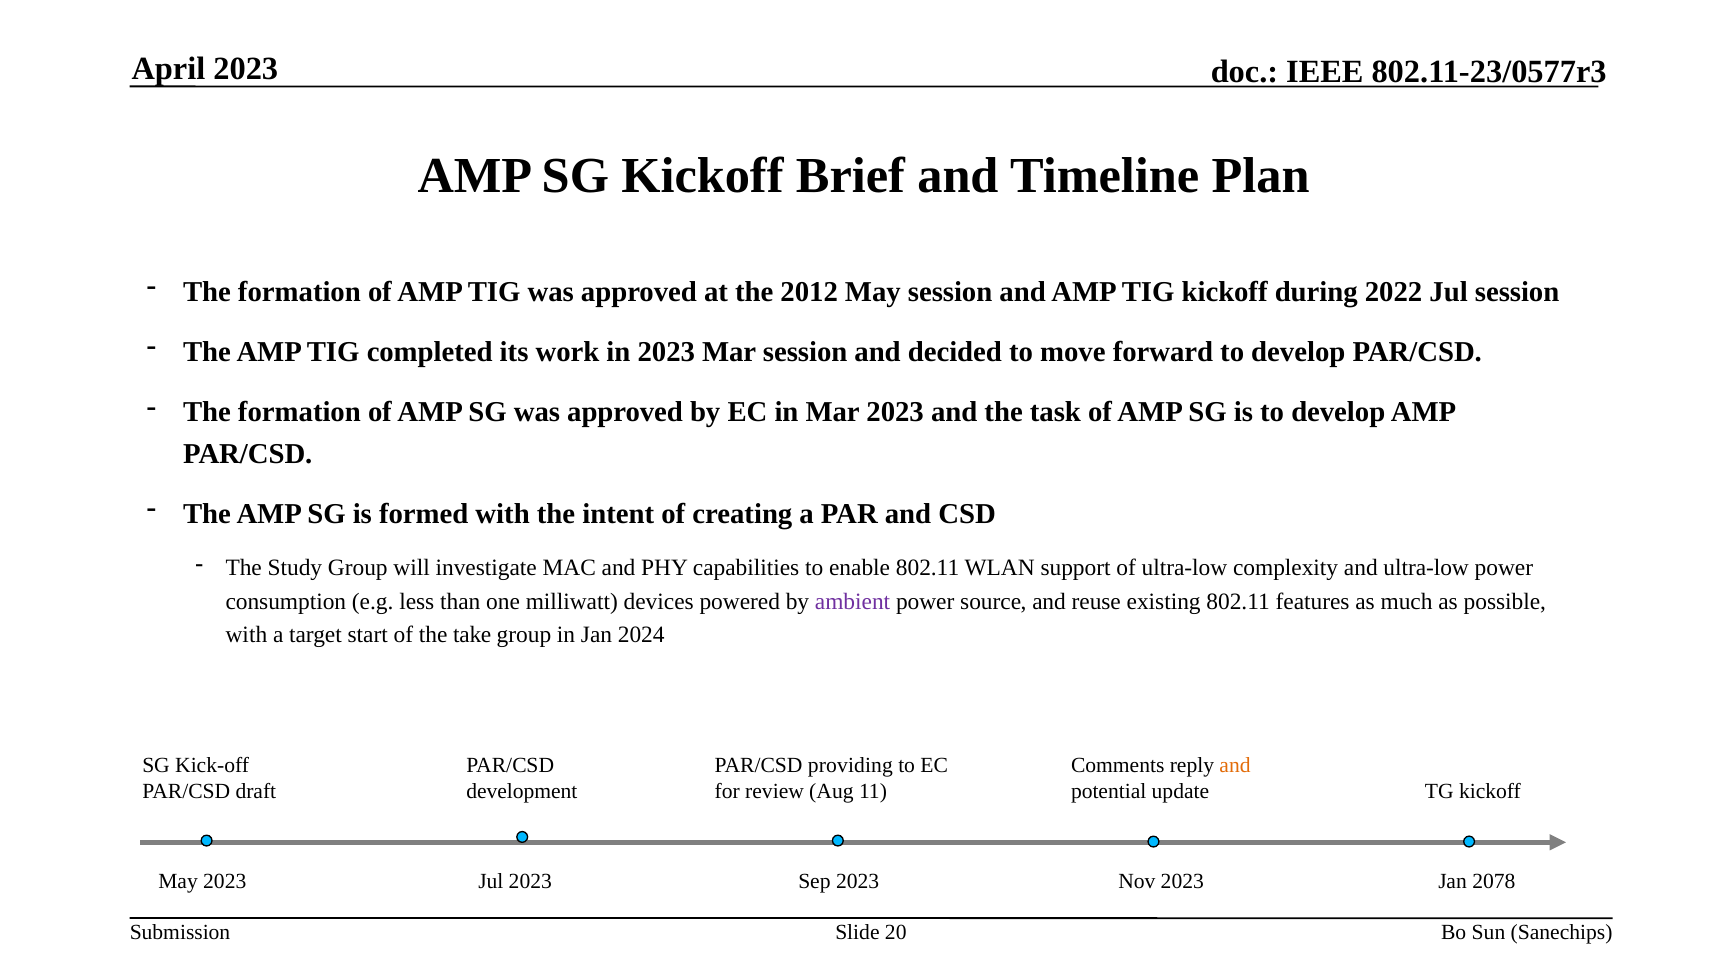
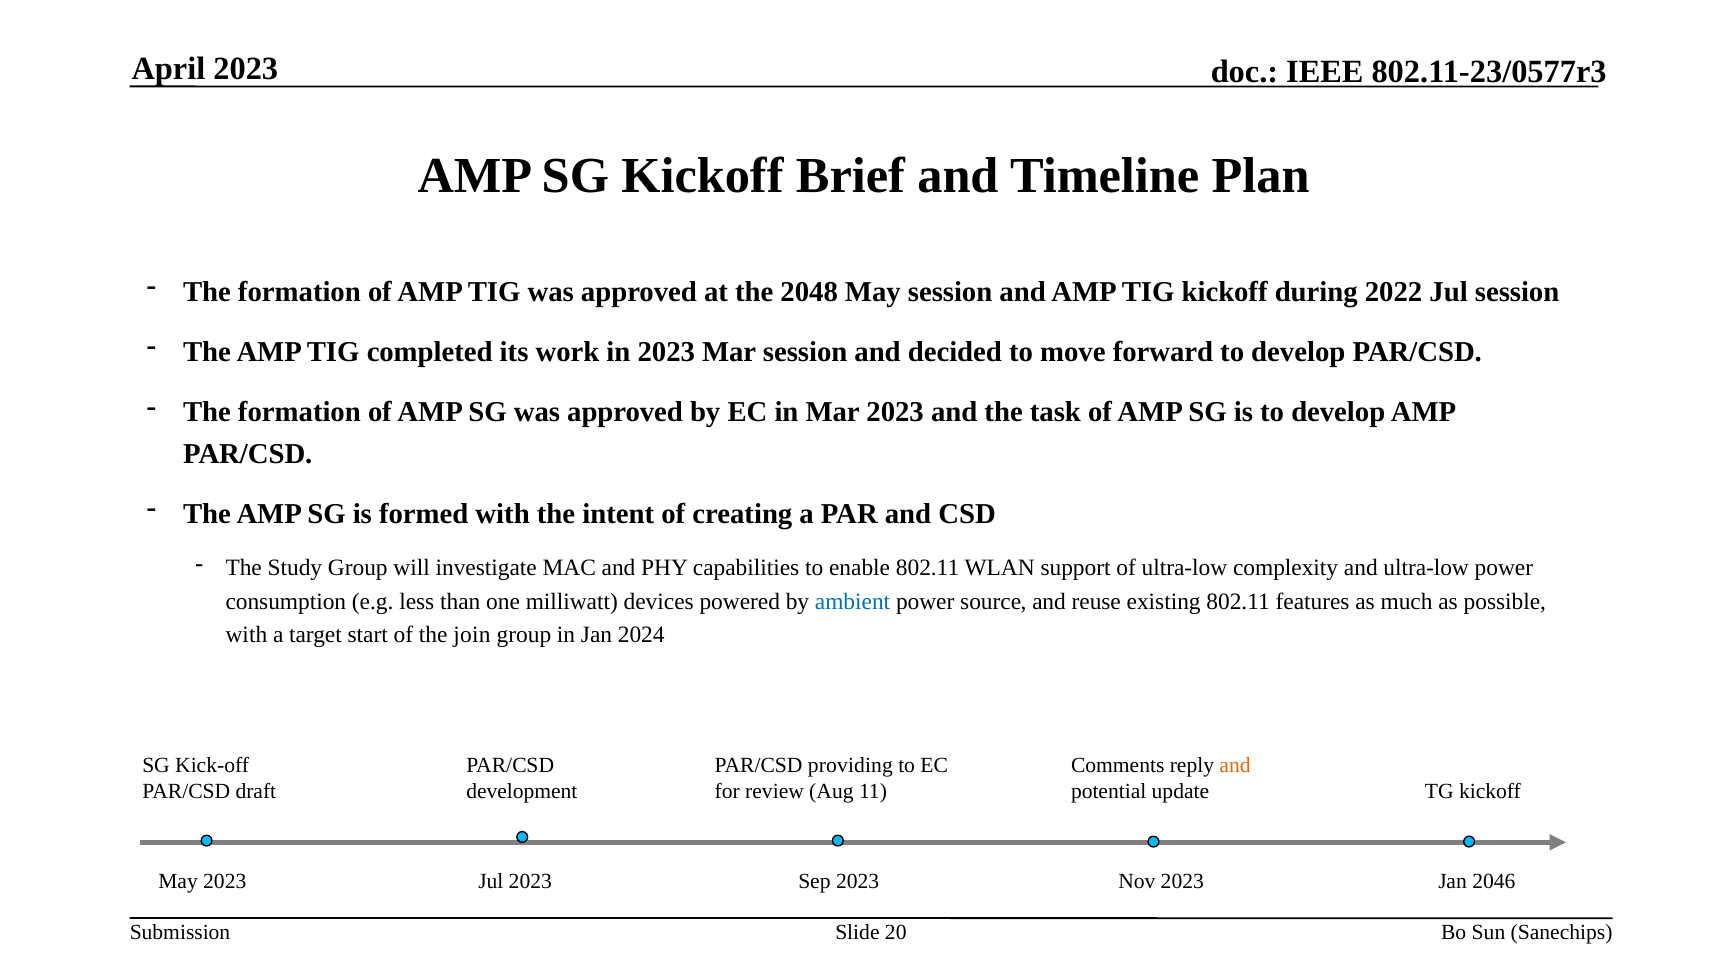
2012: 2012 -> 2048 (809, 292)
ambient colour: purple -> blue (853, 602)
take: take -> join (472, 635)
2078: 2078 -> 2046 (1494, 882)
